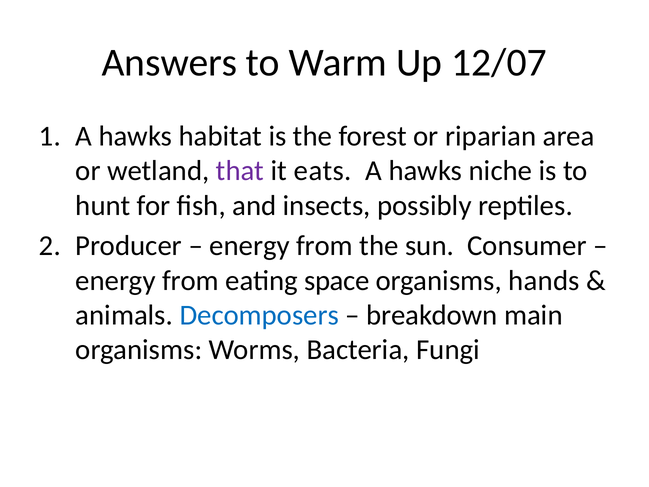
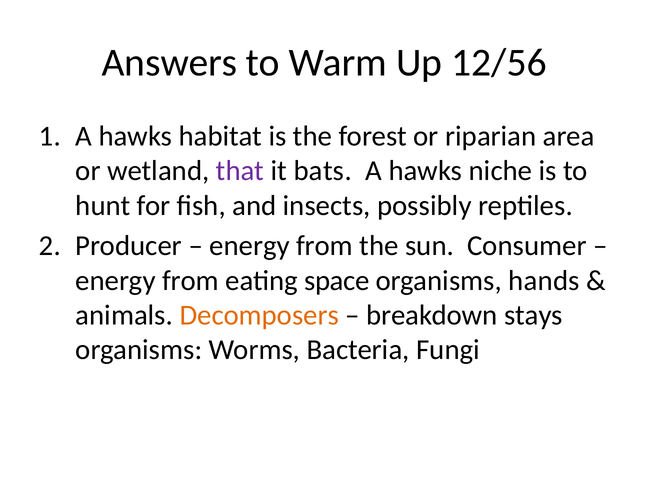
12/07: 12/07 -> 12/56 (499, 63)
eats: eats -> bats (323, 171)
Decomposers colour: blue -> orange (259, 315)
main: main -> stays (533, 315)
